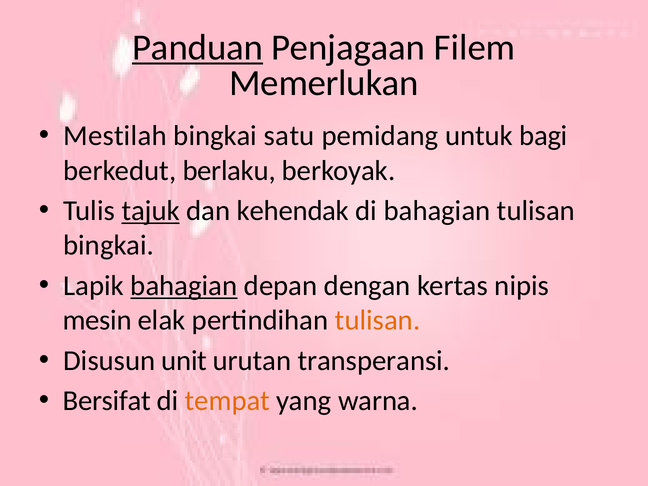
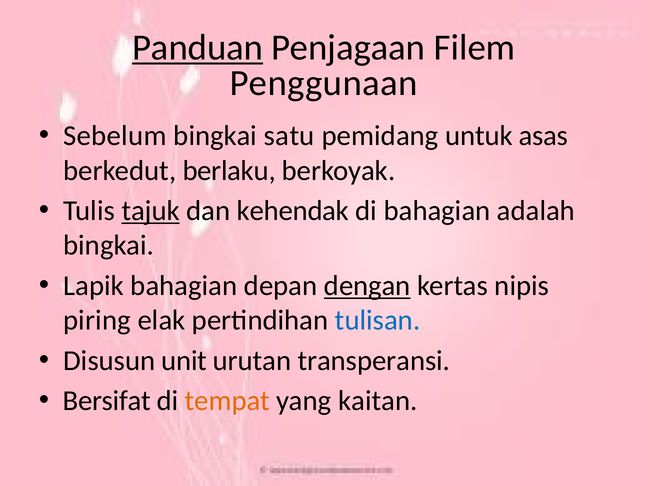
Memerlukan: Memerlukan -> Penggunaan (324, 83)
Mestilah: Mestilah -> Sebelum (115, 136)
bagi: bagi -> asas (543, 136)
bahagian tulisan: tulisan -> adalah (536, 211)
bahagian underline: present -> none (184, 286)
dengan underline: none -> present (367, 286)
mesin: mesin -> piring (97, 320)
tulisan colour: orange -> blue (378, 320)
warna: warna -> kaitan (378, 401)
